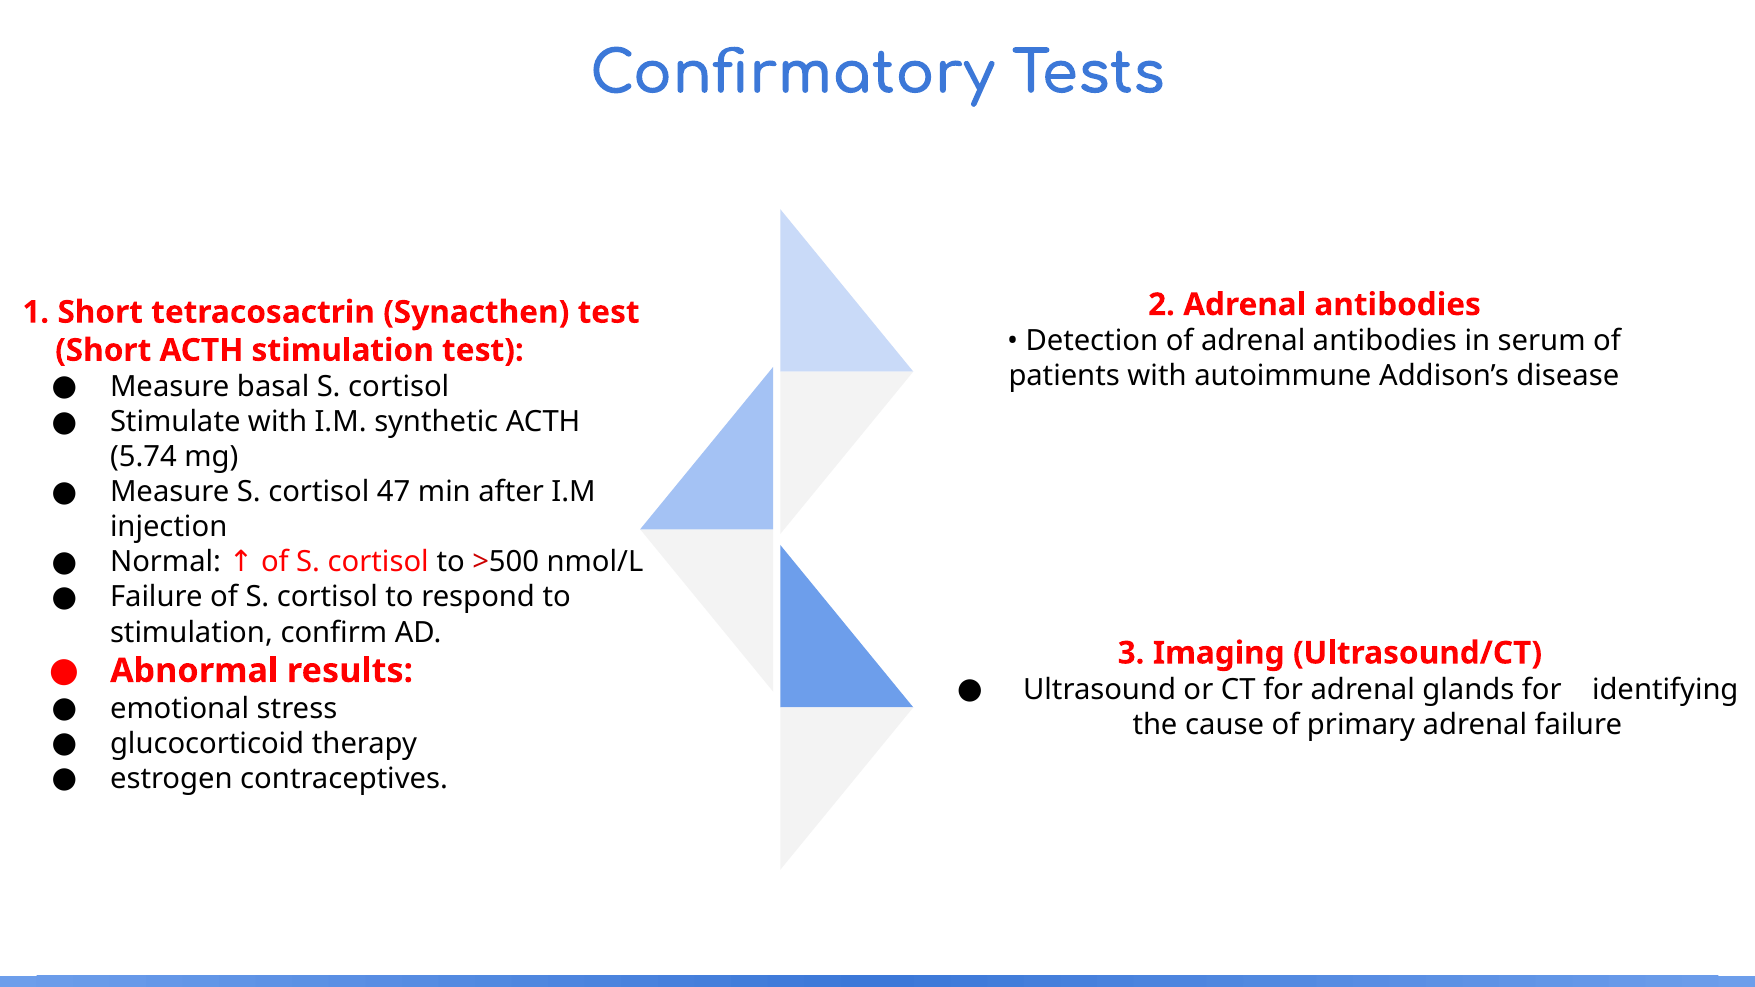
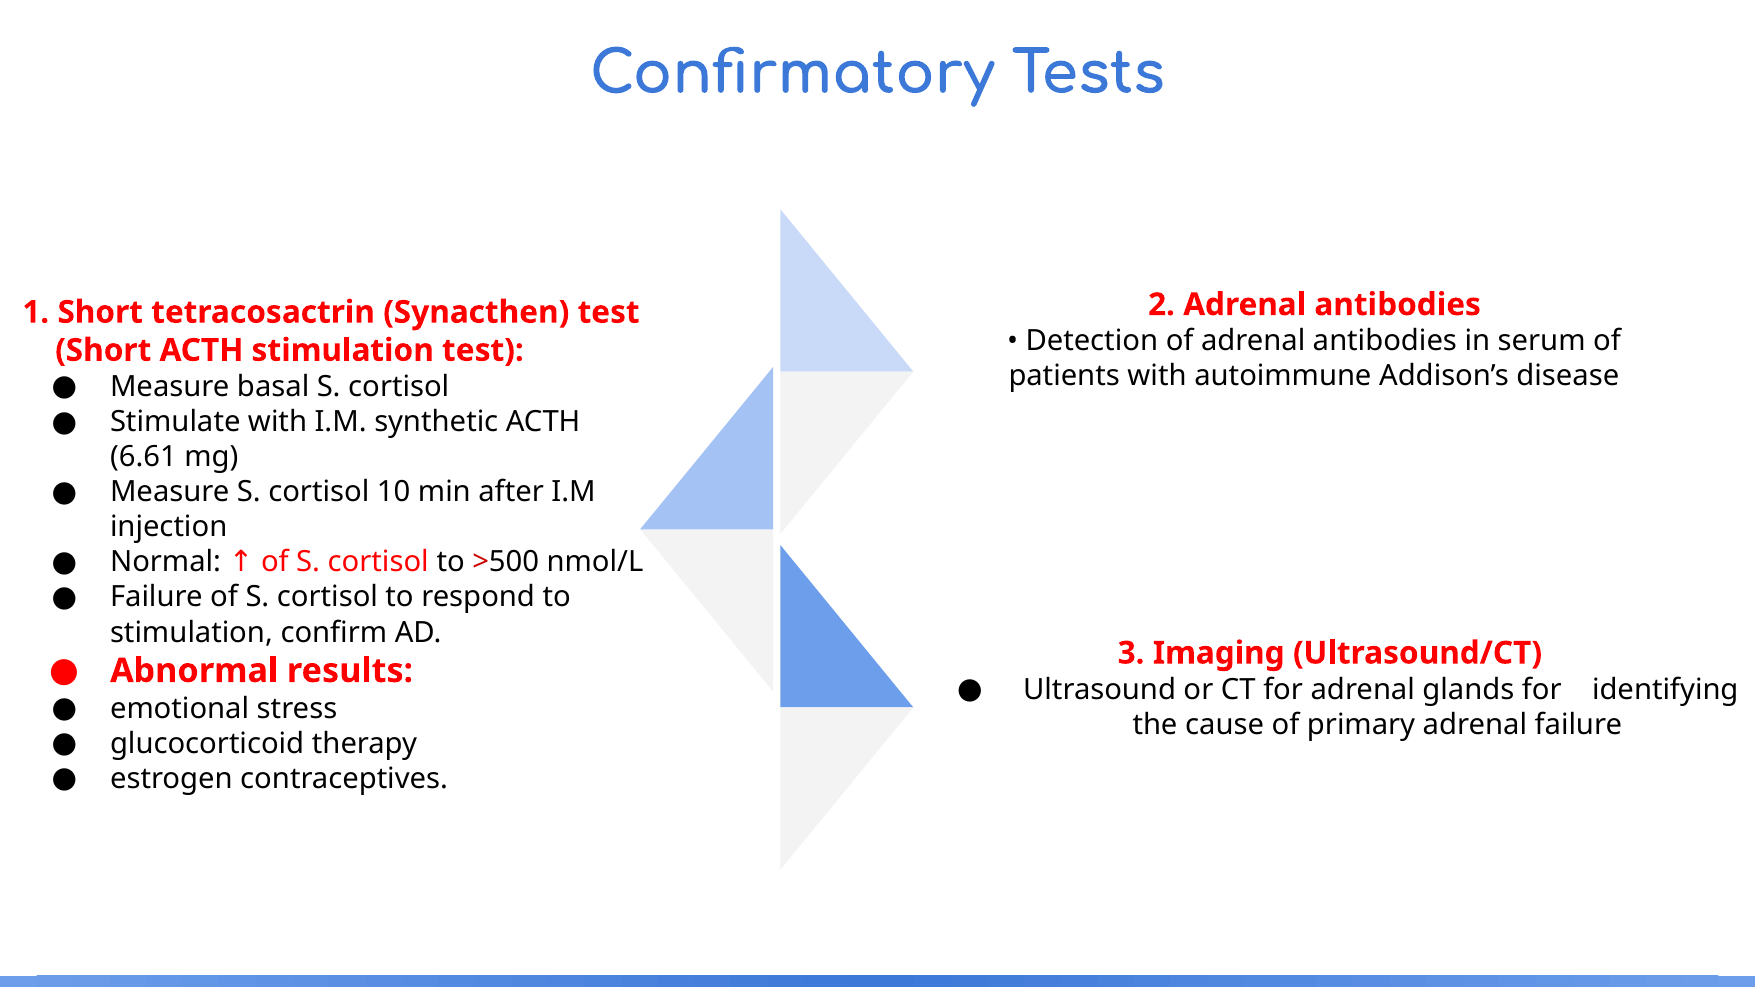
5.74: 5.74 -> 6.61 (143, 457)
47: 47 -> 10 (394, 492)
